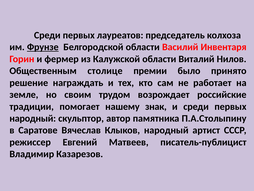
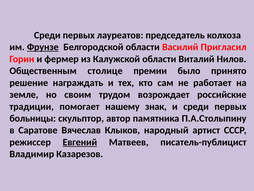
Инвентаря: Инвентаря -> Пригласил (224, 47)
народный: народный -> больницы (33, 118)
Евгений underline: none -> present (80, 142)
